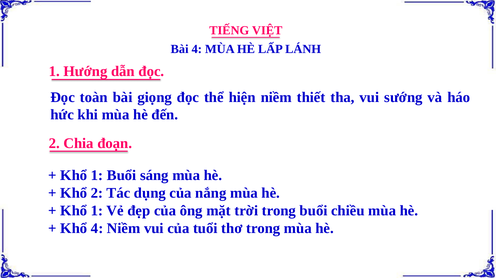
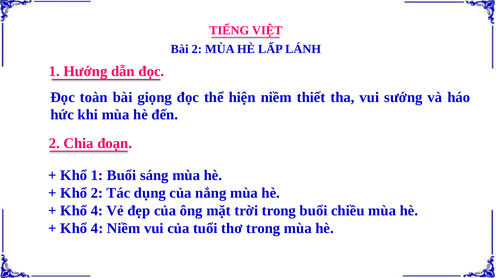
Bài 4: 4 -> 2 (197, 49)
1: 1 -> 4 (97, 211)
